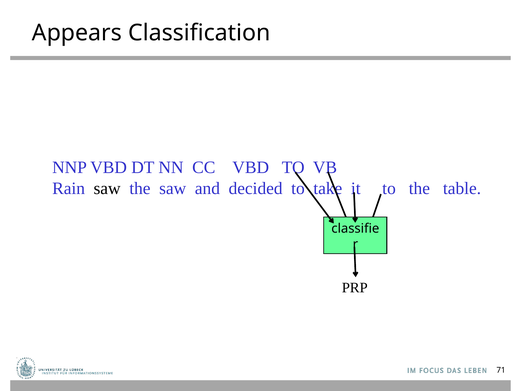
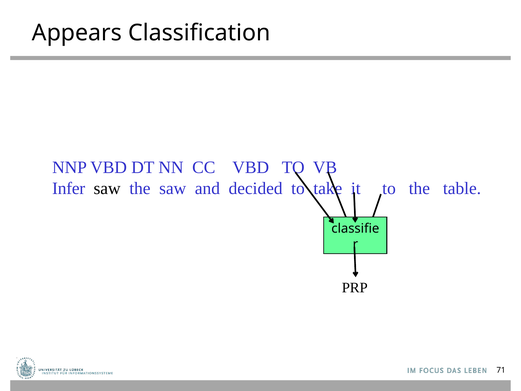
Rain: Rain -> Infer (69, 188)
